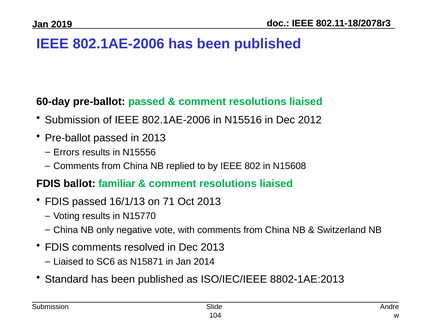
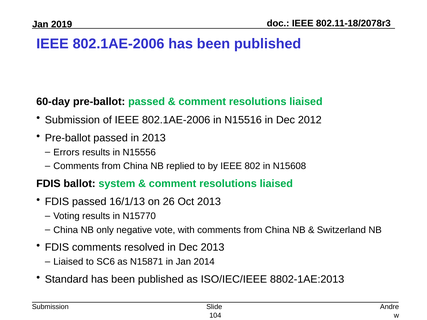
familiar: familiar -> system (117, 184)
71: 71 -> 26 (169, 202)
